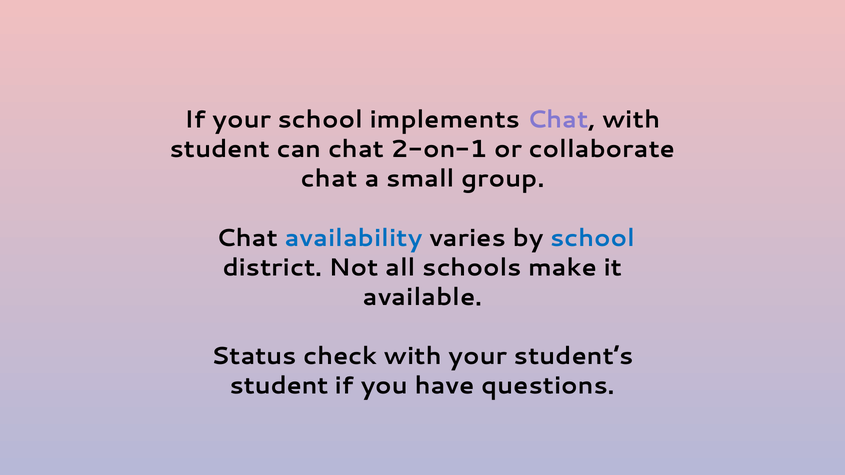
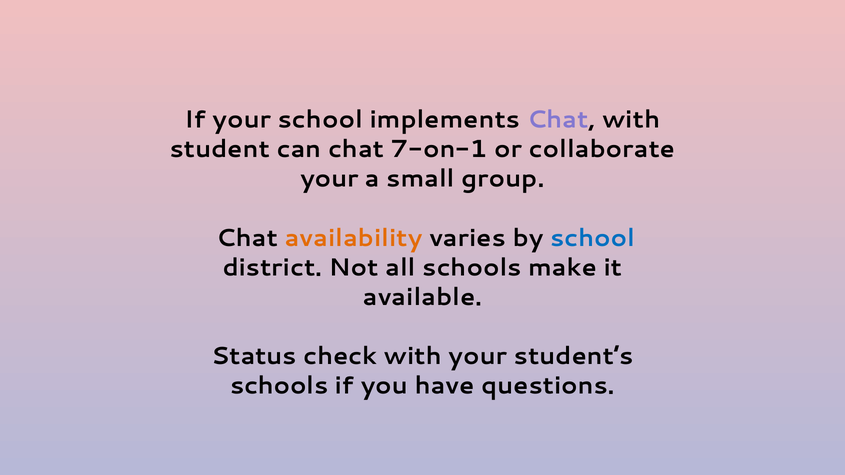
2-on-1: 2-on-1 -> 7-on-1 (439, 149)
chat: chat -> your (329, 179)
availability colour: blue -> orange (353, 238)
student: student -> schools (279, 386)
